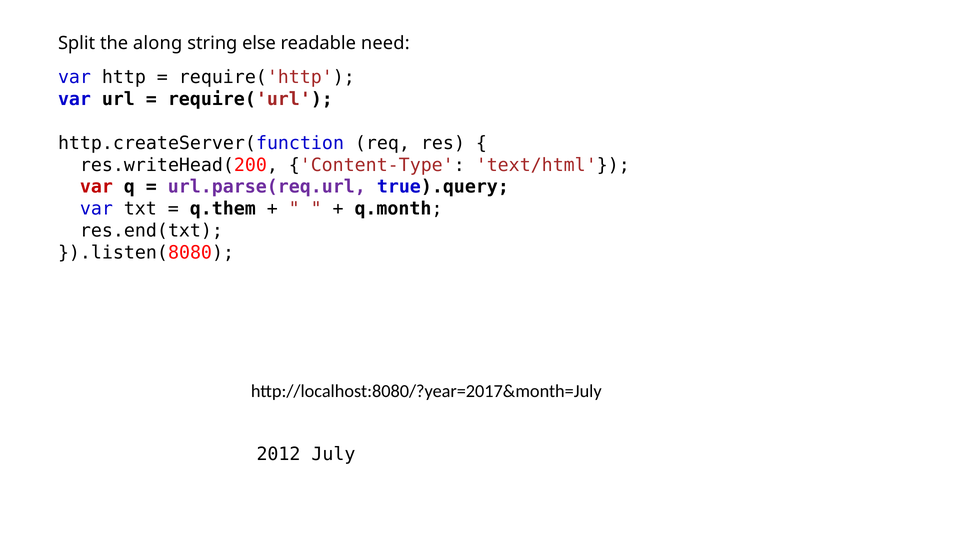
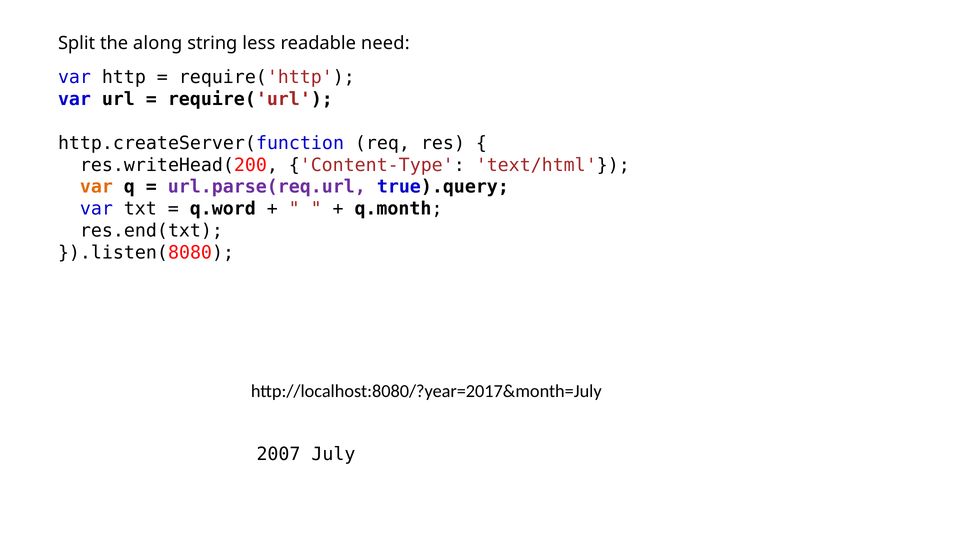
else: else -> less (259, 43)
var colour: red -> orange (96, 187)
q.them: q.them -> q.word (223, 209)
2012: 2012 -> 2007 (278, 454)
